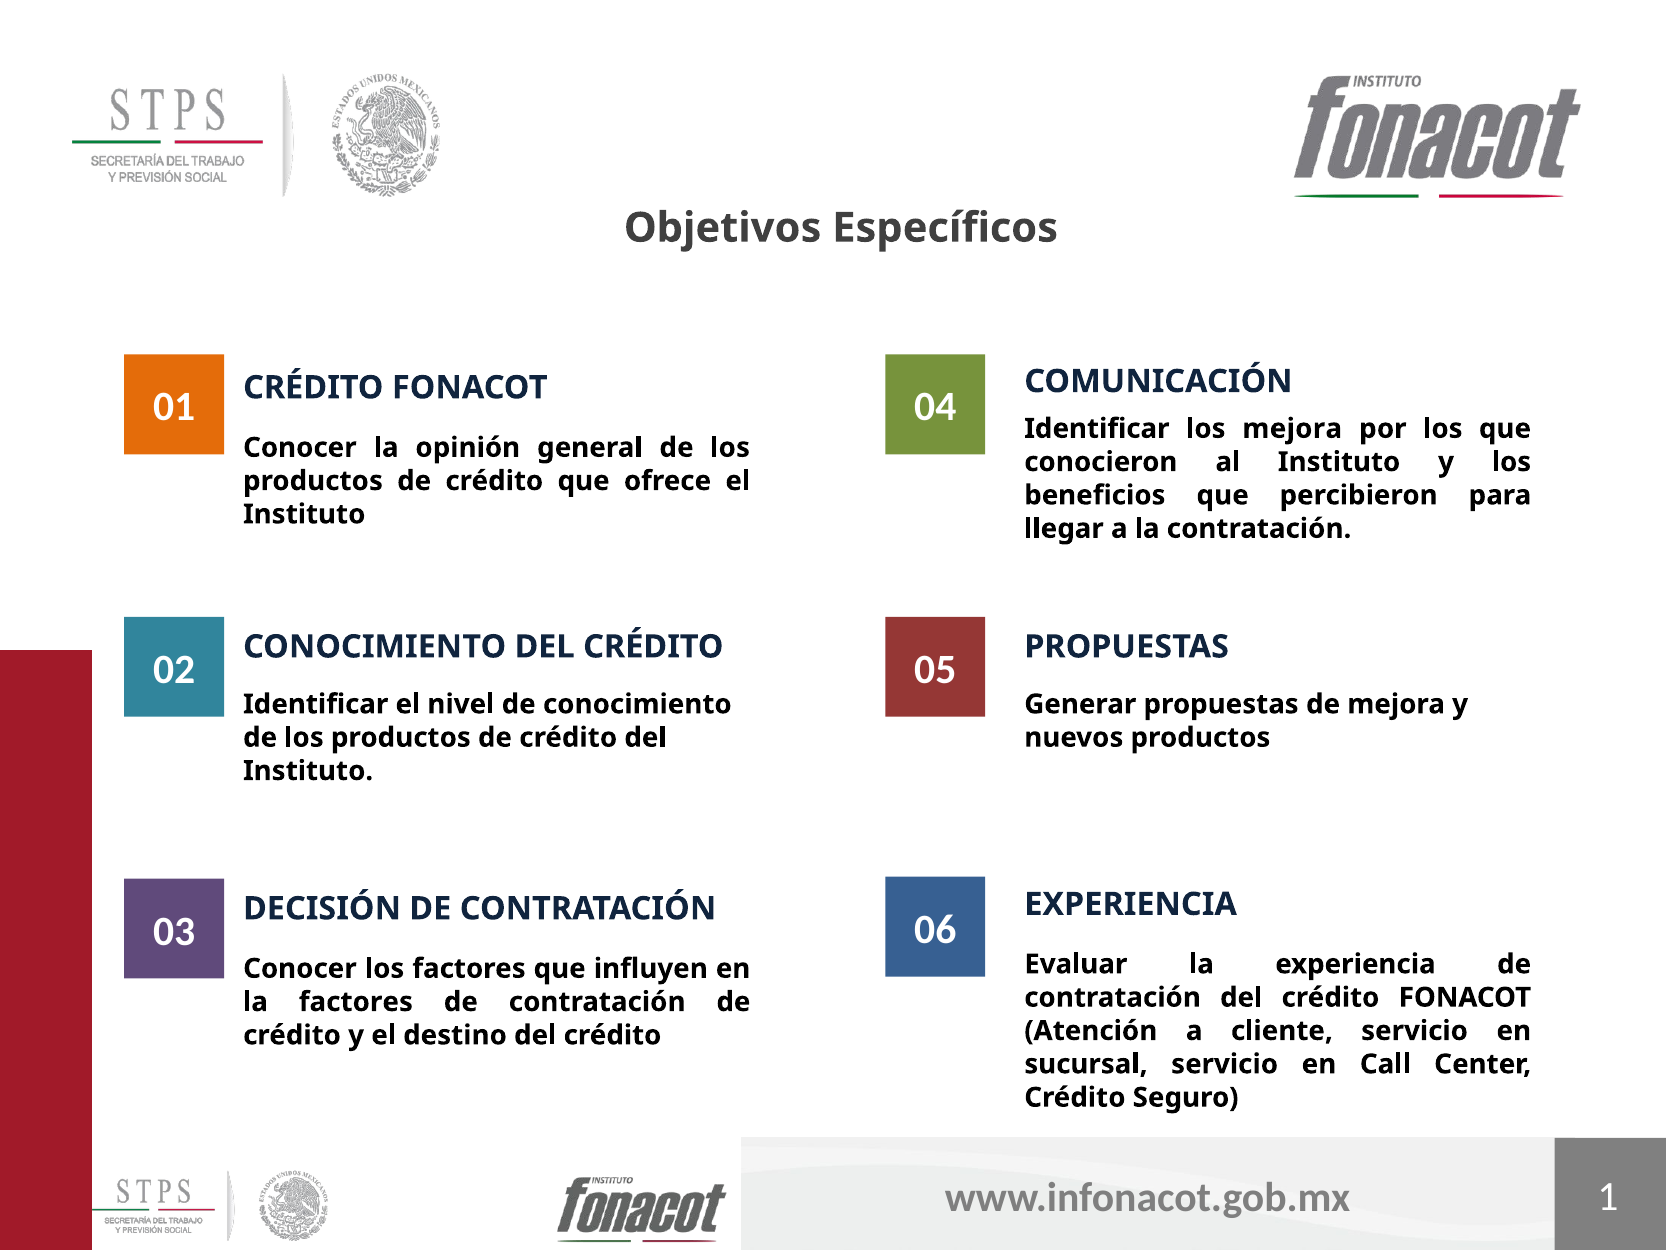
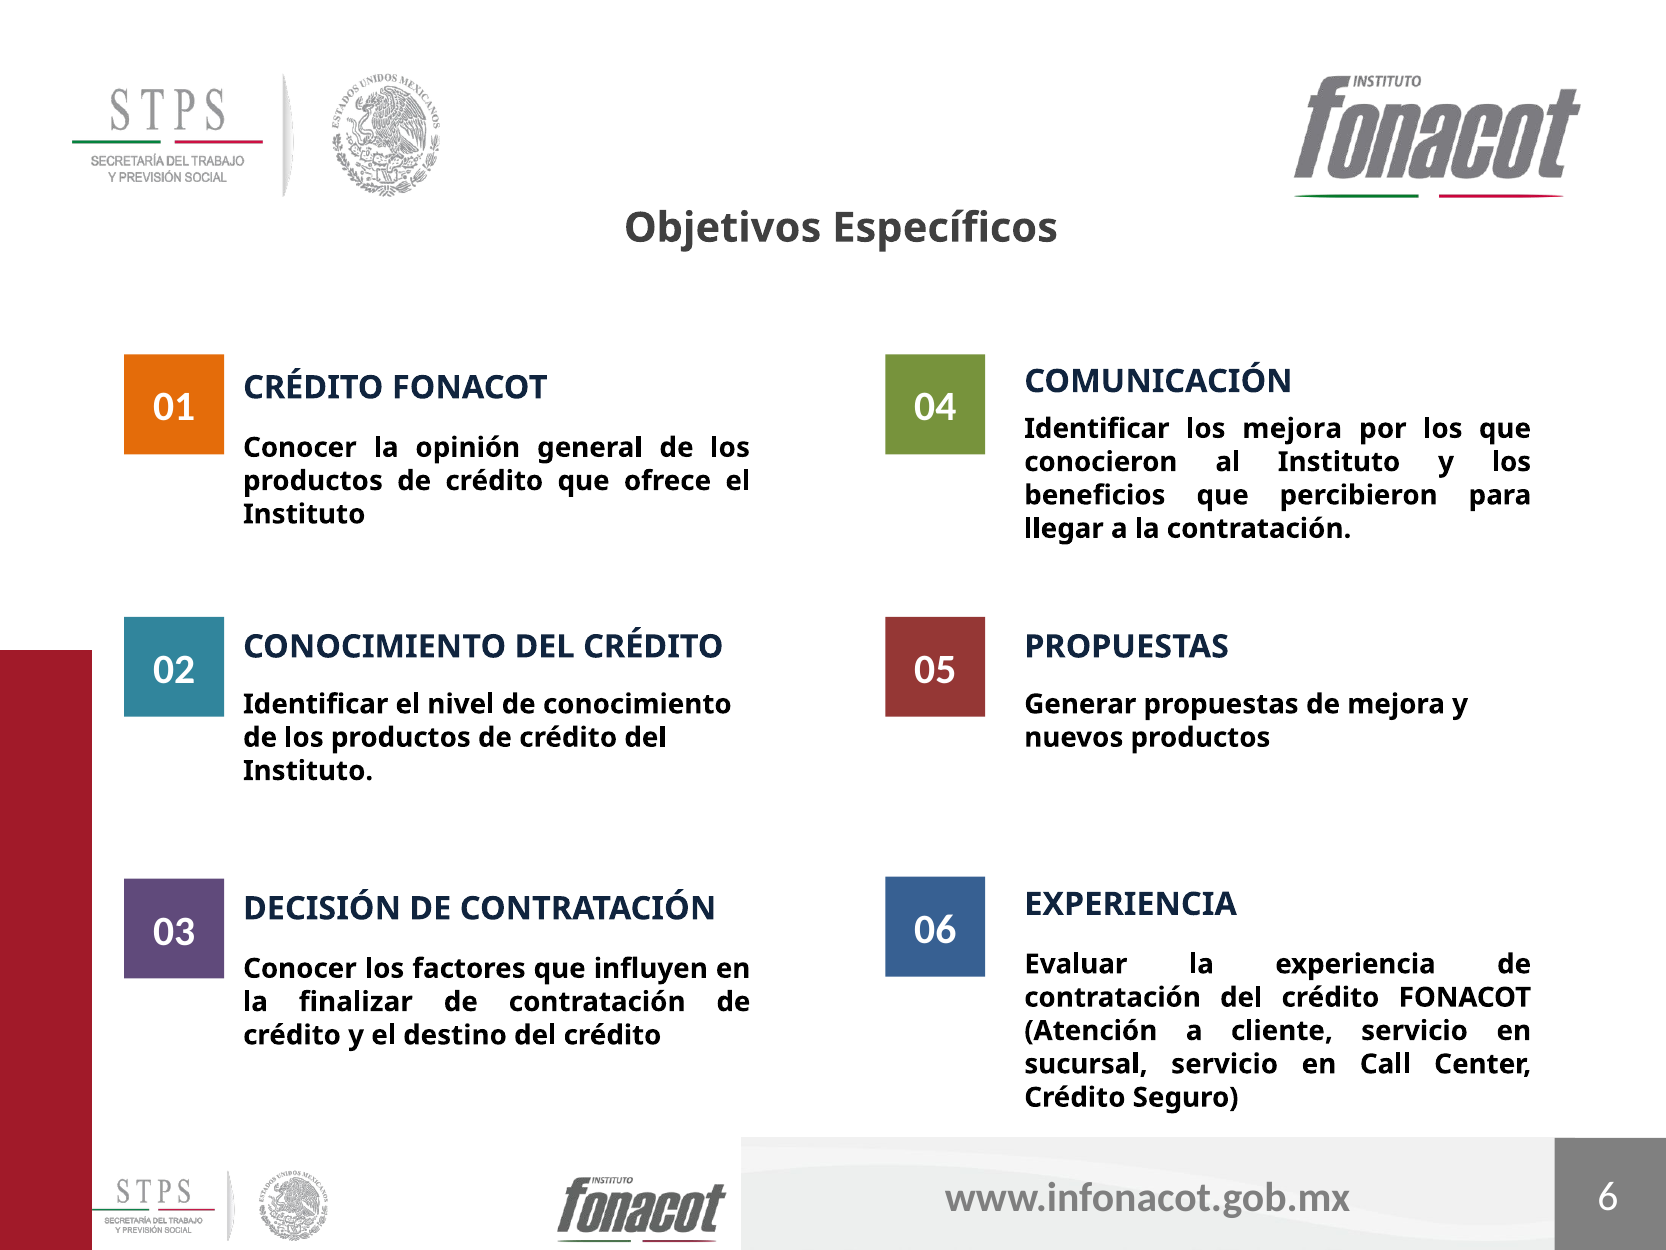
la factores: factores -> finalizar (356, 1002)
1: 1 -> 6 (1608, 1196)
